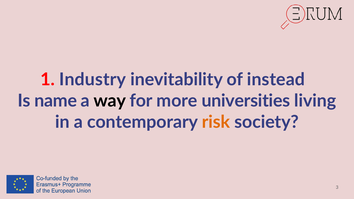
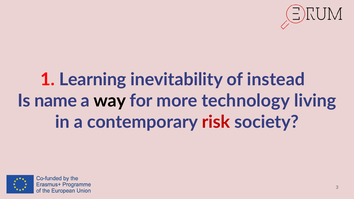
Industry: Industry -> Learning (93, 80)
universities: universities -> technology (246, 101)
risk colour: orange -> red (216, 122)
